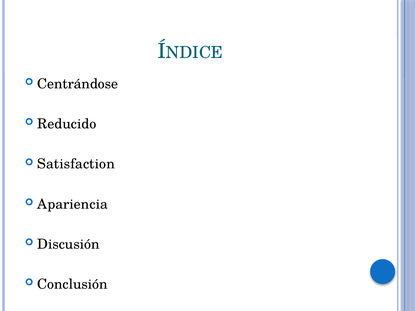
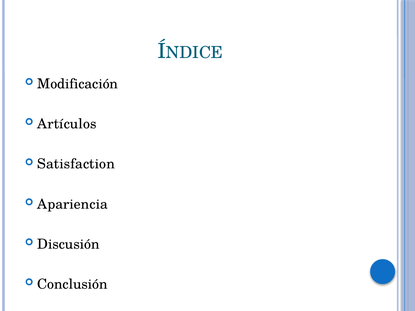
Centrándose: Centrándose -> Modificación (78, 84)
Reducido: Reducido -> Artículos (67, 124)
